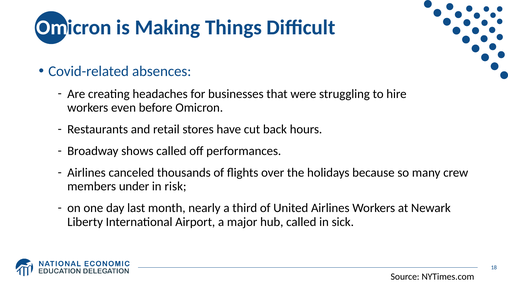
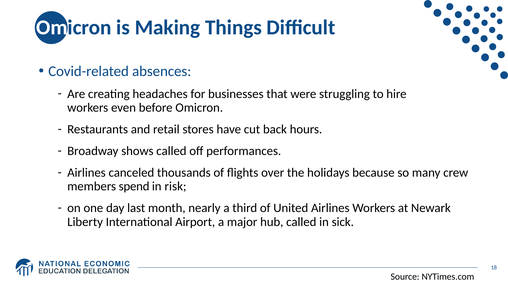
under: under -> spend (134, 186)
